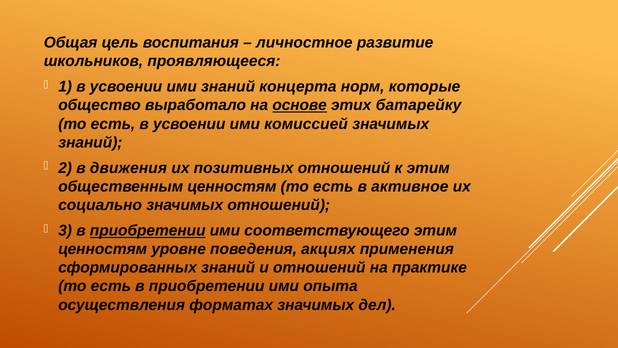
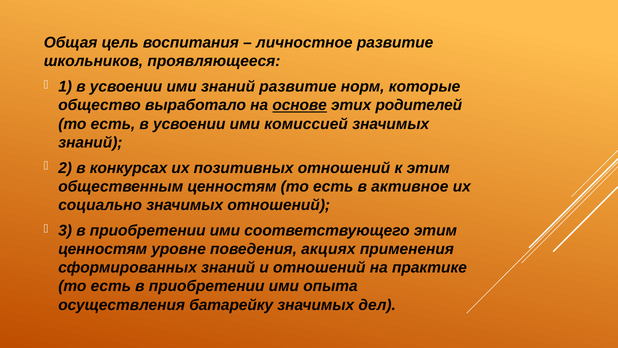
знаний концерта: концерта -> развитие (298, 87)
батарейку: батарейку -> родителей (419, 105)
движения: движения -> конкурсах (129, 168)
приобретении underline: present -> none (148, 230)
форматах: форматах -> батарейку (231, 305)
